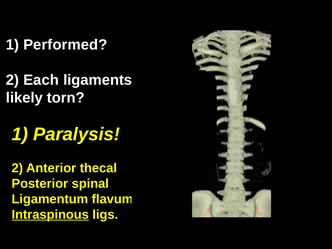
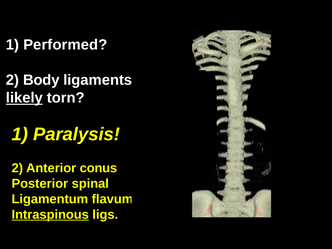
Each: Each -> Body (41, 80)
likely underline: none -> present (24, 98)
thecal: thecal -> conus (98, 168)
